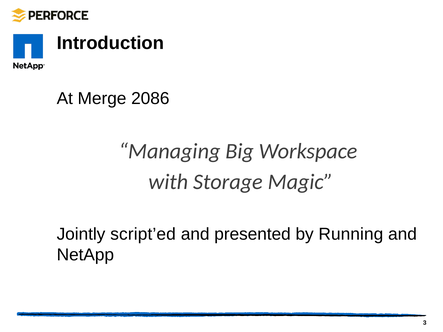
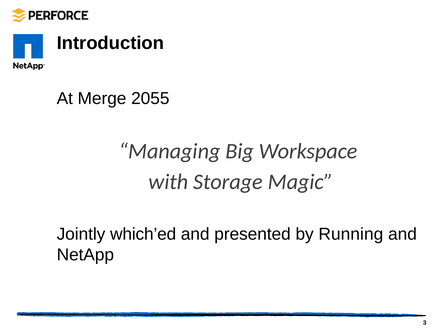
2086: 2086 -> 2055 (150, 98)
script’ed: script’ed -> which’ed (143, 234)
